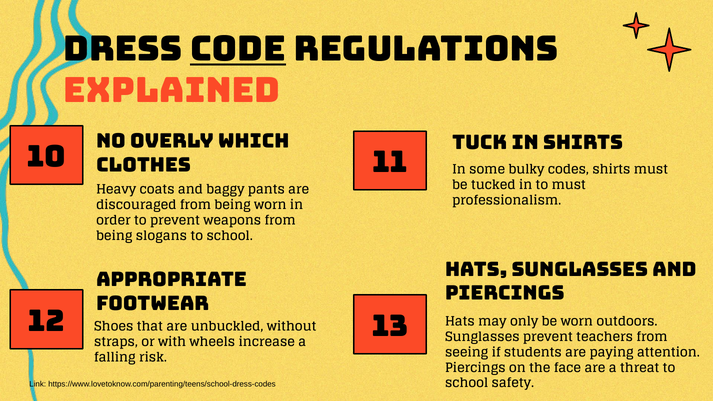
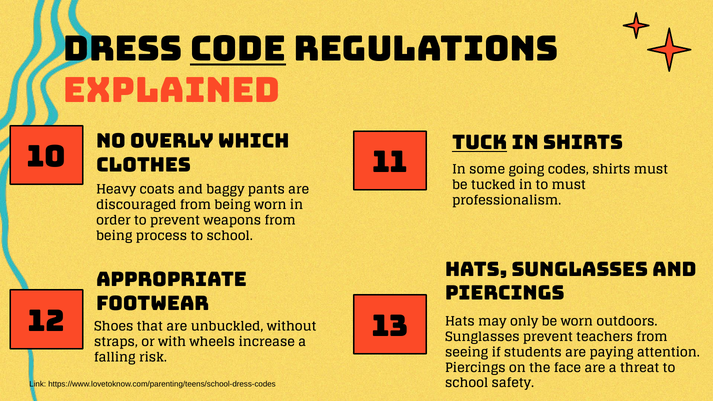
Tuck underline: none -> present (480, 143)
bulky: bulky -> going (526, 170)
slogans: slogans -> process (161, 236)
